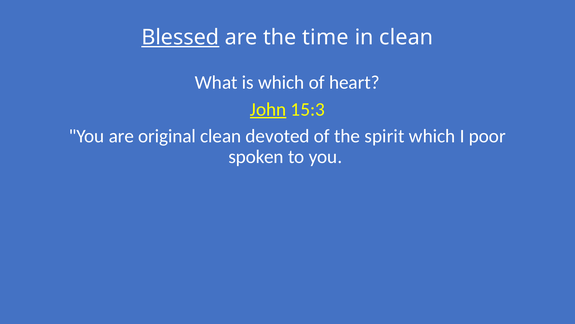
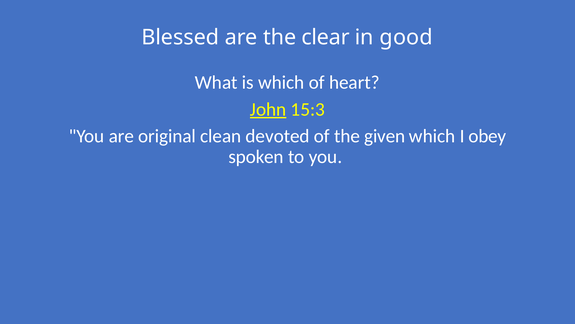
Blessed underline: present -> none (180, 37)
time: time -> clear (326, 37)
in clean: clean -> good (406, 37)
spirit: spirit -> given (385, 136)
poor: poor -> obey (487, 136)
